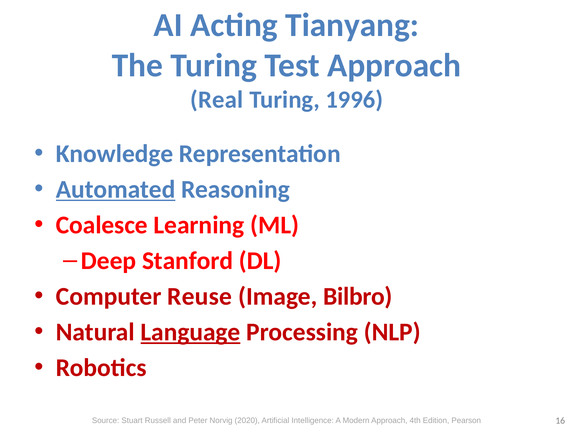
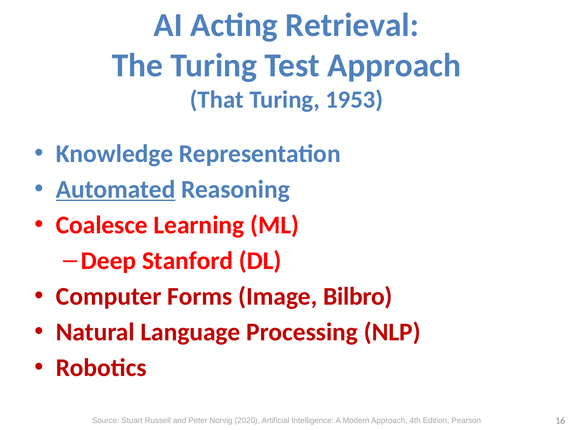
Tianyang: Tianyang -> Retrieval (352, 25)
Real: Real -> That (217, 100)
1996: 1996 -> 1953 (354, 100)
Reuse: Reuse -> Forms (200, 296)
Language underline: present -> none (190, 332)
